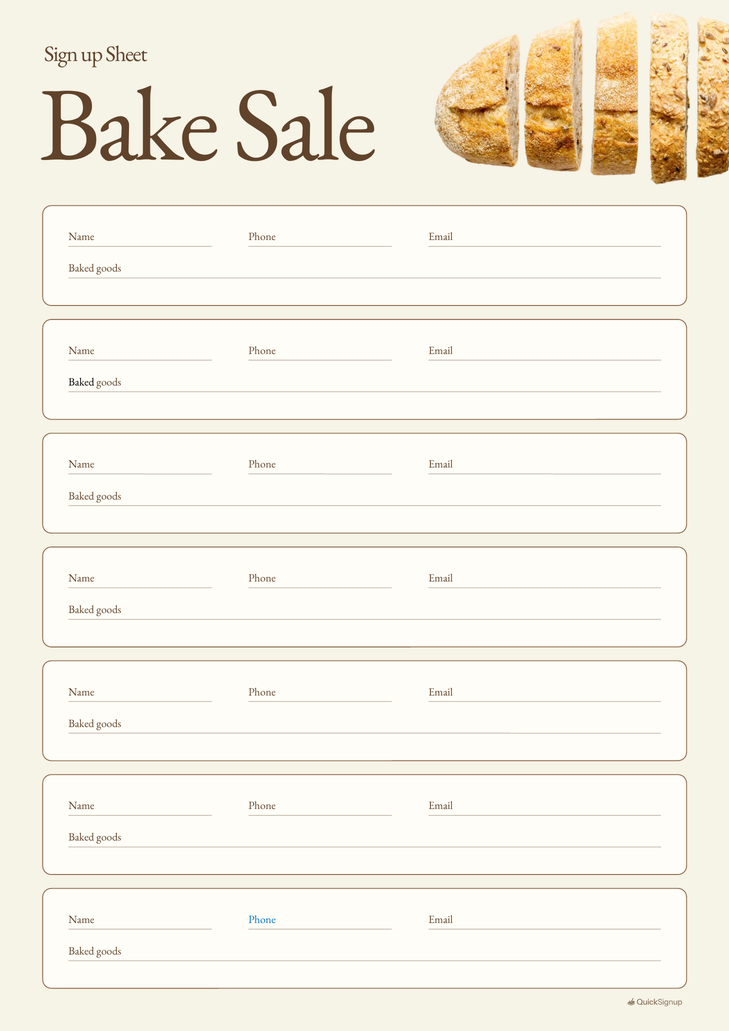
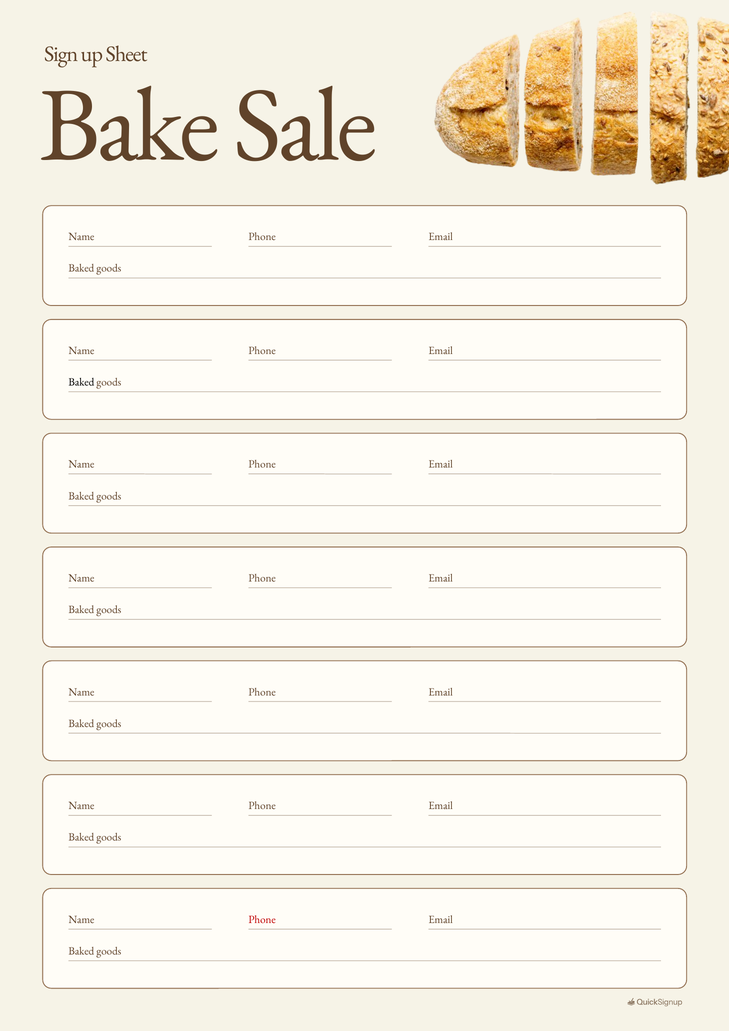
Phone colour: blue -> red (262, 920)
